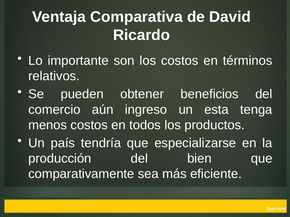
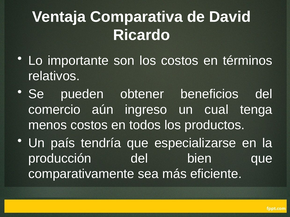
esta: esta -> cual (216, 110)
